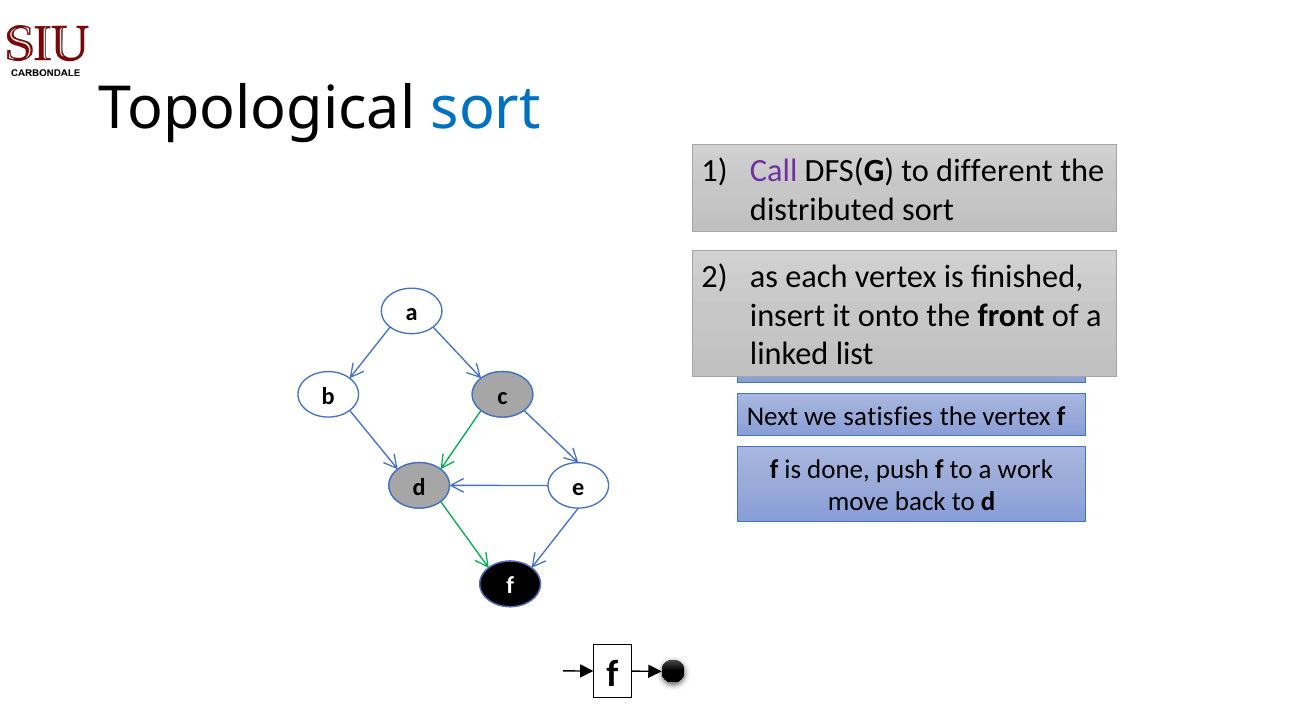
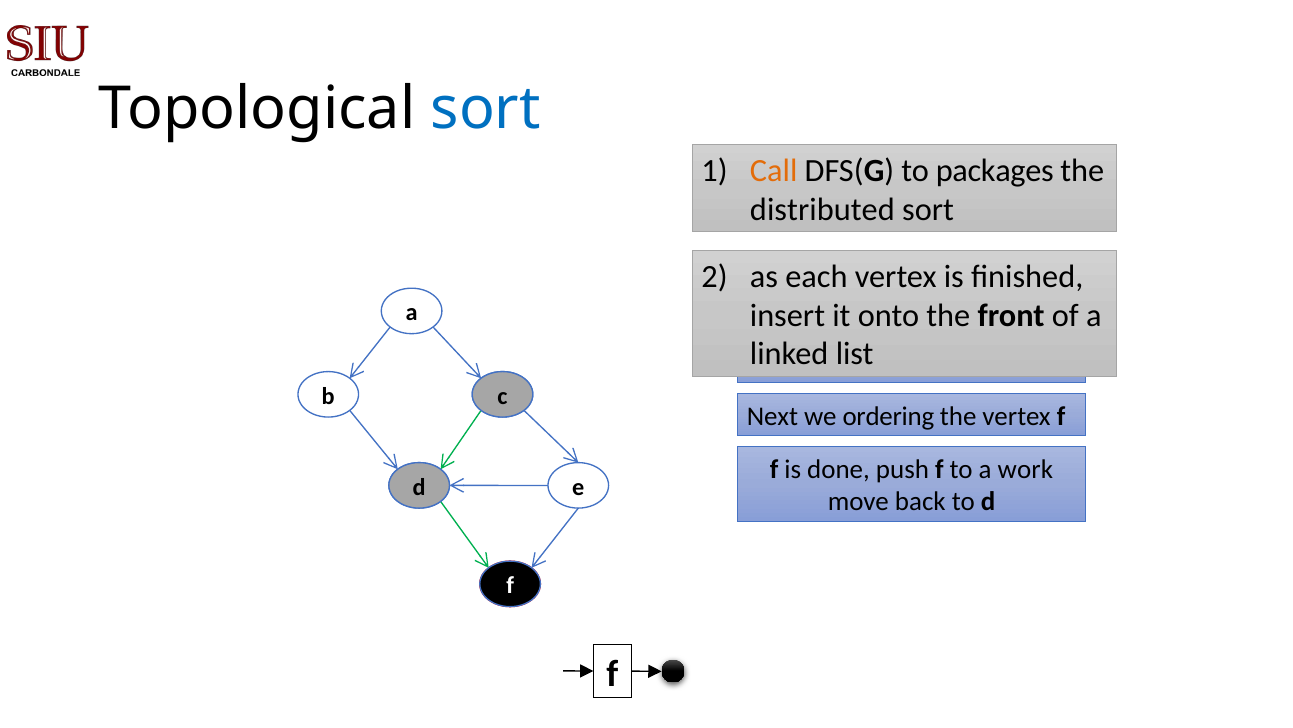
Call colour: purple -> orange (774, 170)
different: different -> packages (995, 170)
satisfies: satisfies -> ordering (888, 416)
